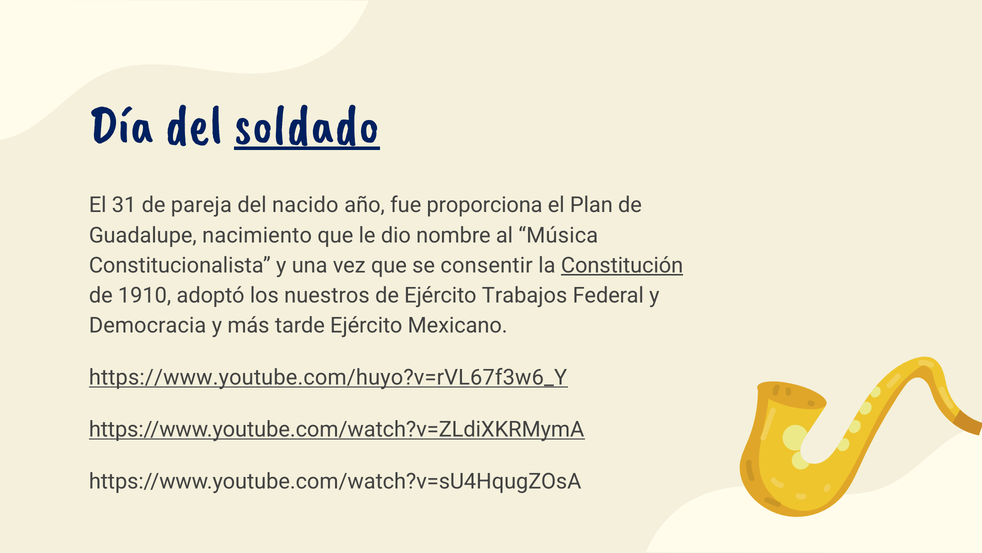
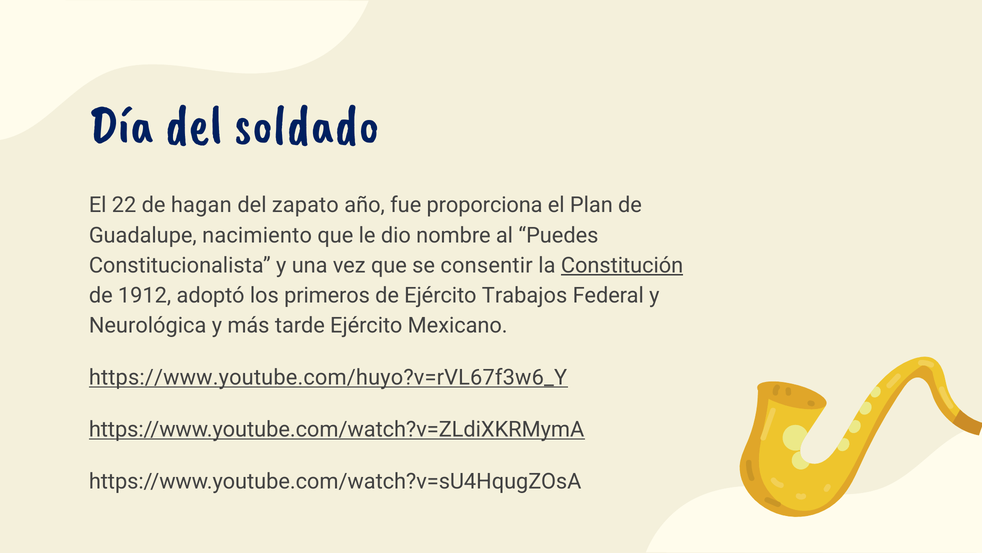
soldado underline: present -> none (307, 125)
31: 31 -> 22 (124, 205)
pareja: pareja -> hagan (201, 205)
nacido: nacido -> zapato (305, 205)
Música: Música -> Puedes (558, 235)
1910: 1910 -> 1912 (145, 295)
nuestros: nuestros -> primeros (327, 295)
Democracia: Democracia -> Neurológica (148, 325)
